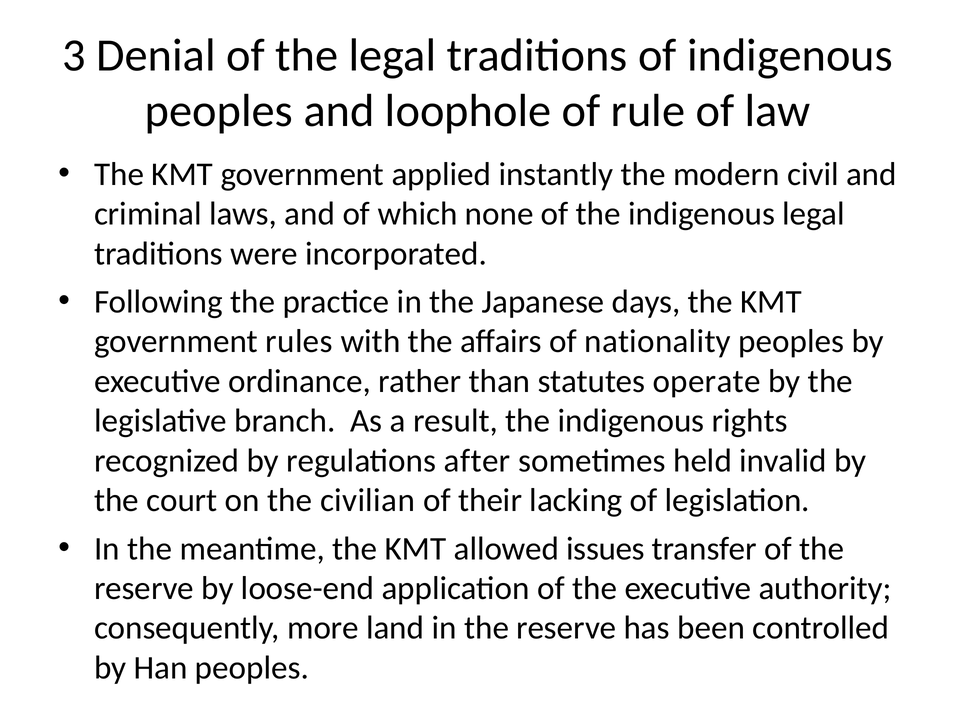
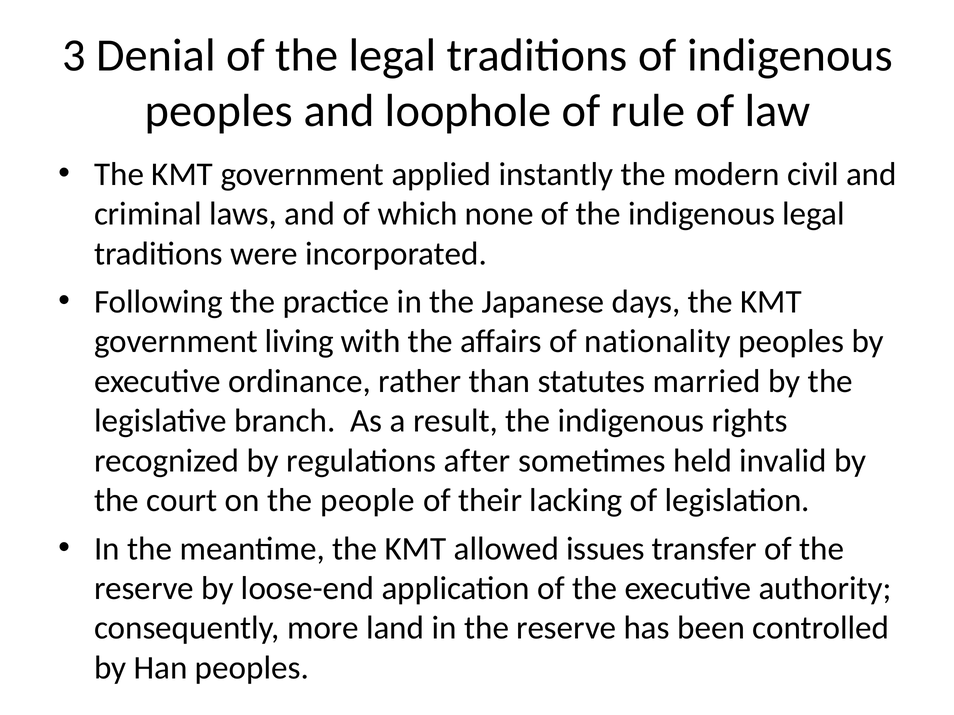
rules: rules -> living (299, 342)
operate: operate -> married (707, 382)
civilian: civilian -> people (367, 501)
